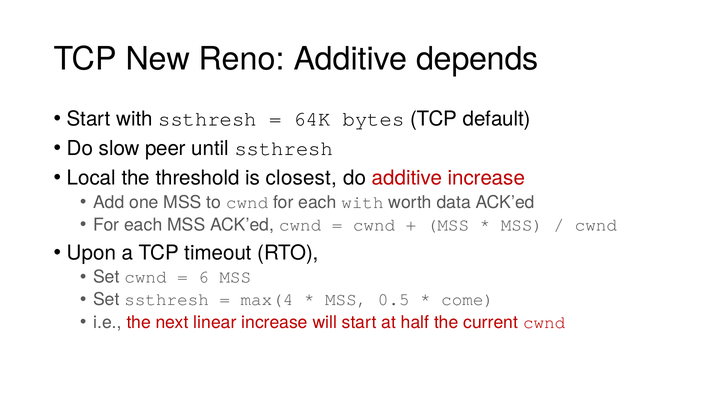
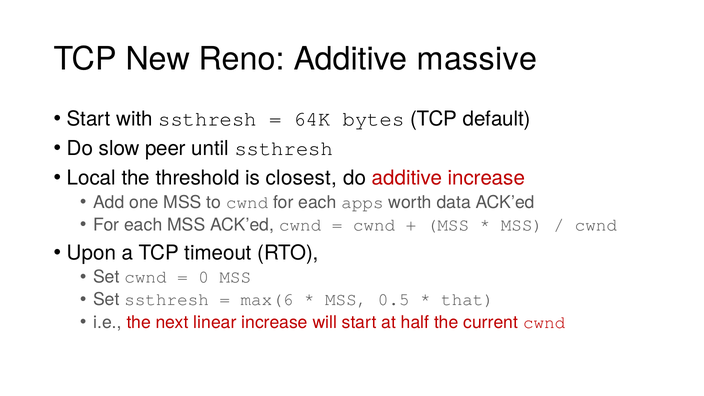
depends: depends -> massive (477, 59)
each with: with -> apps (362, 202)
6: 6 -> 0 (204, 277)
max(4: max(4 -> max(6 (267, 300)
come: come -> that (468, 300)
